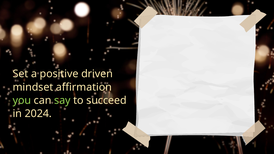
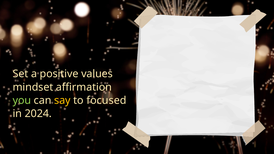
driven: driven -> values (97, 74)
say colour: light green -> yellow (62, 100)
succeed: succeed -> focused (106, 100)
